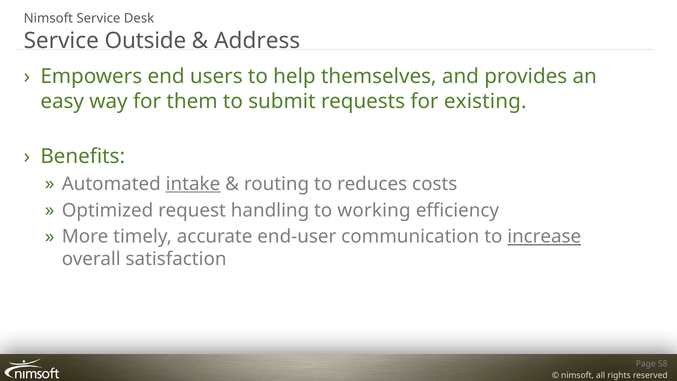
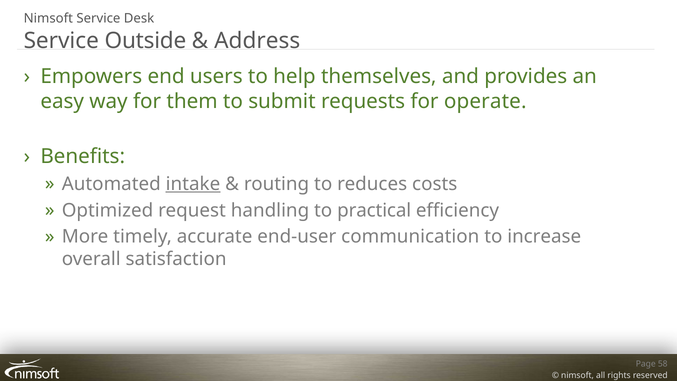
existing: existing -> operate (485, 101)
working: working -> practical (374, 210)
increase underline: present -> none (544, 237)
